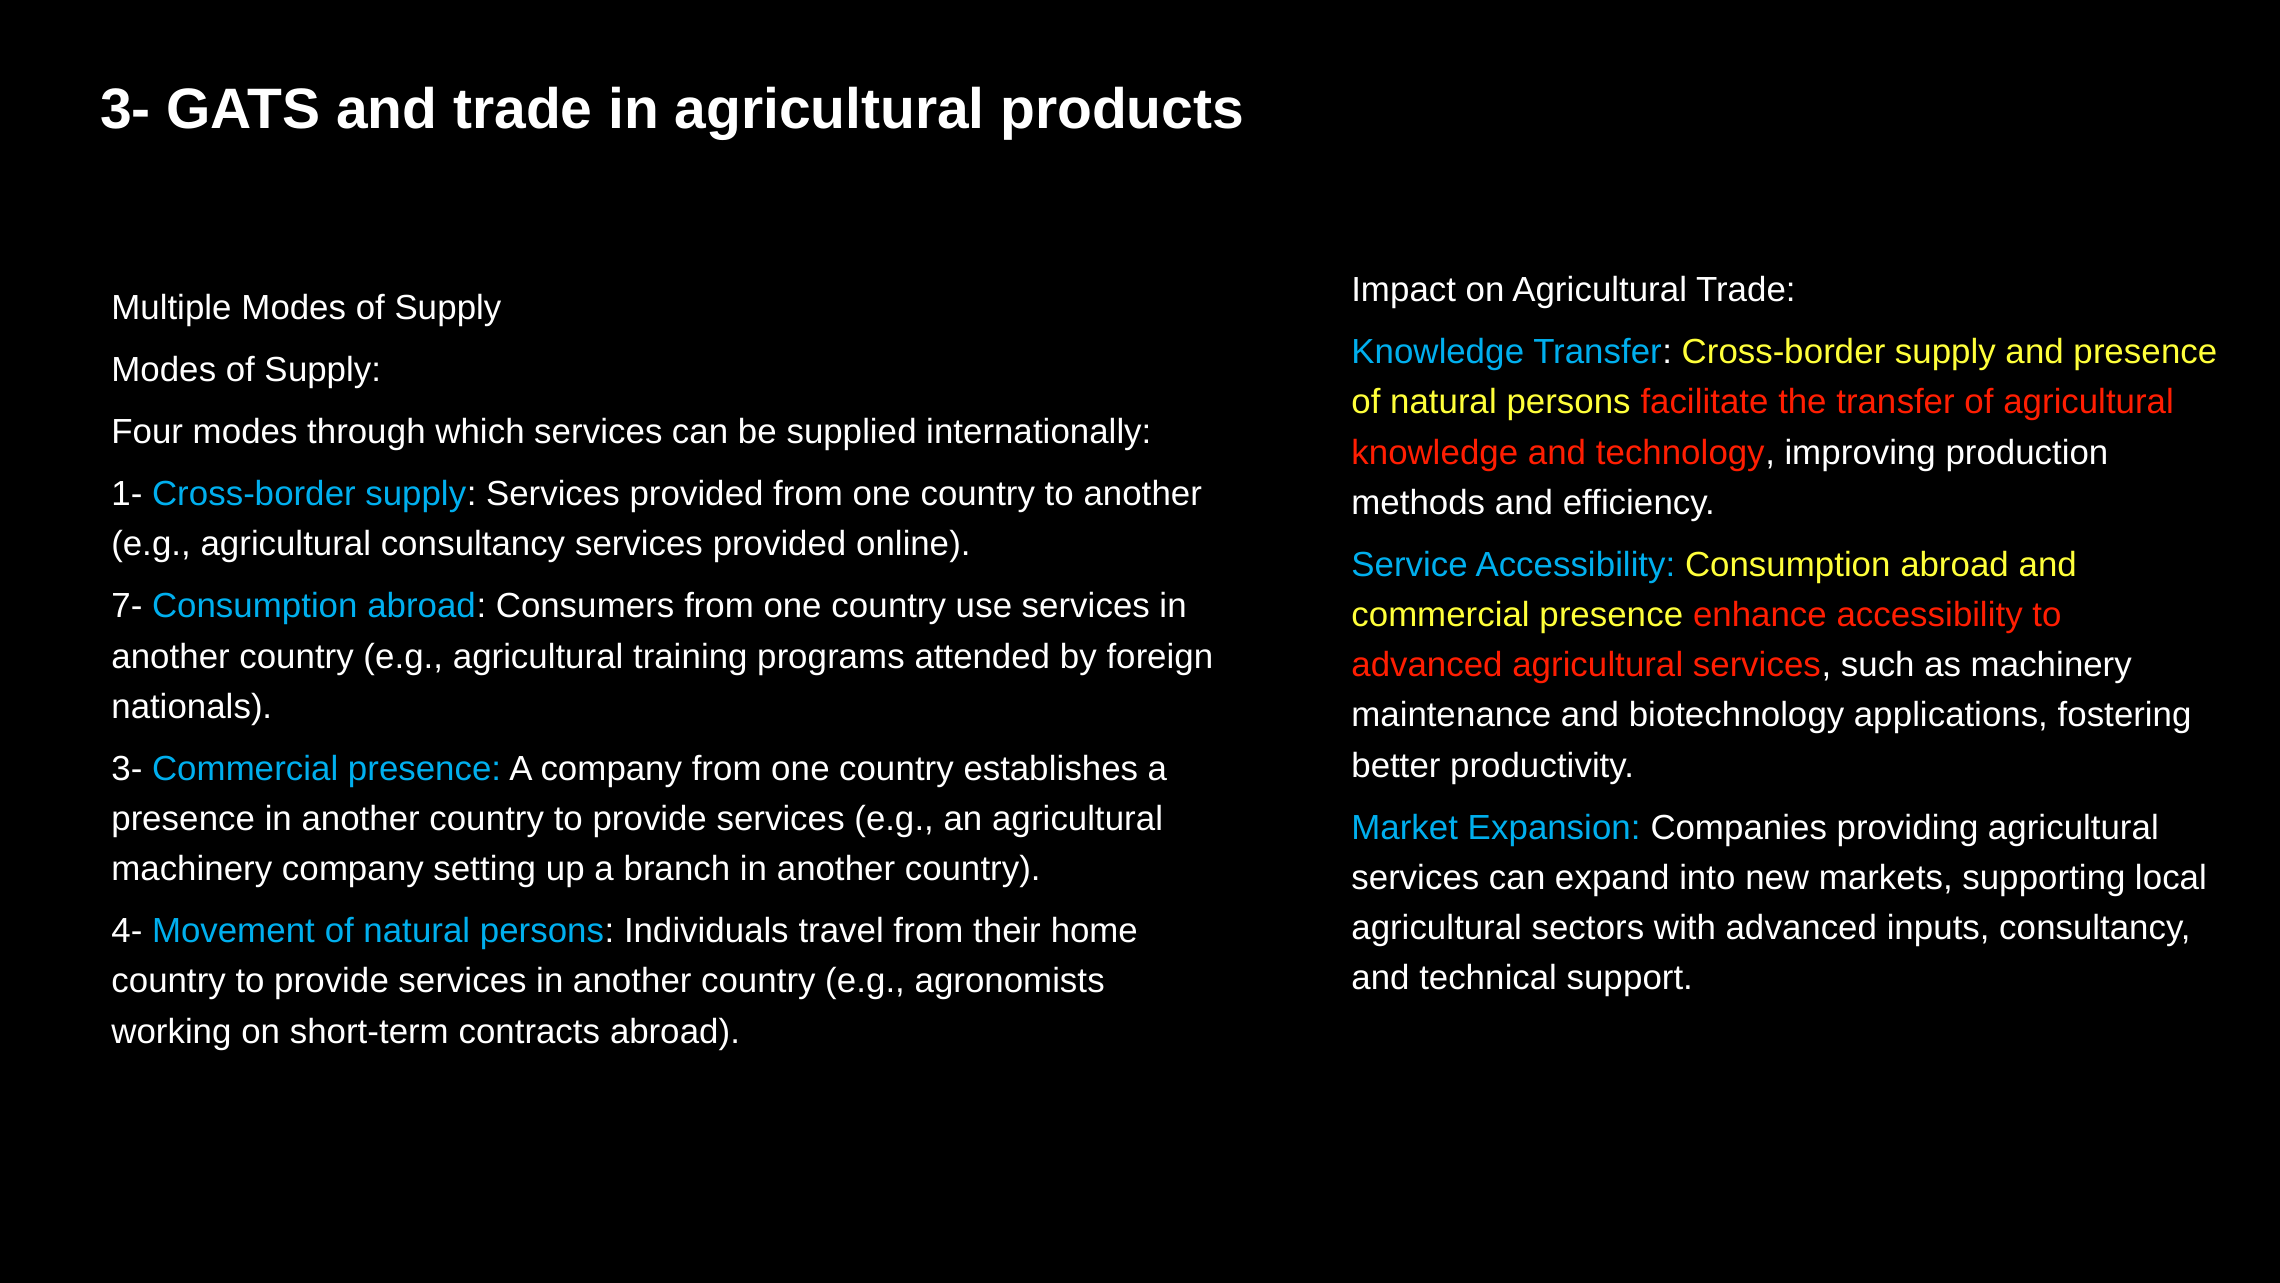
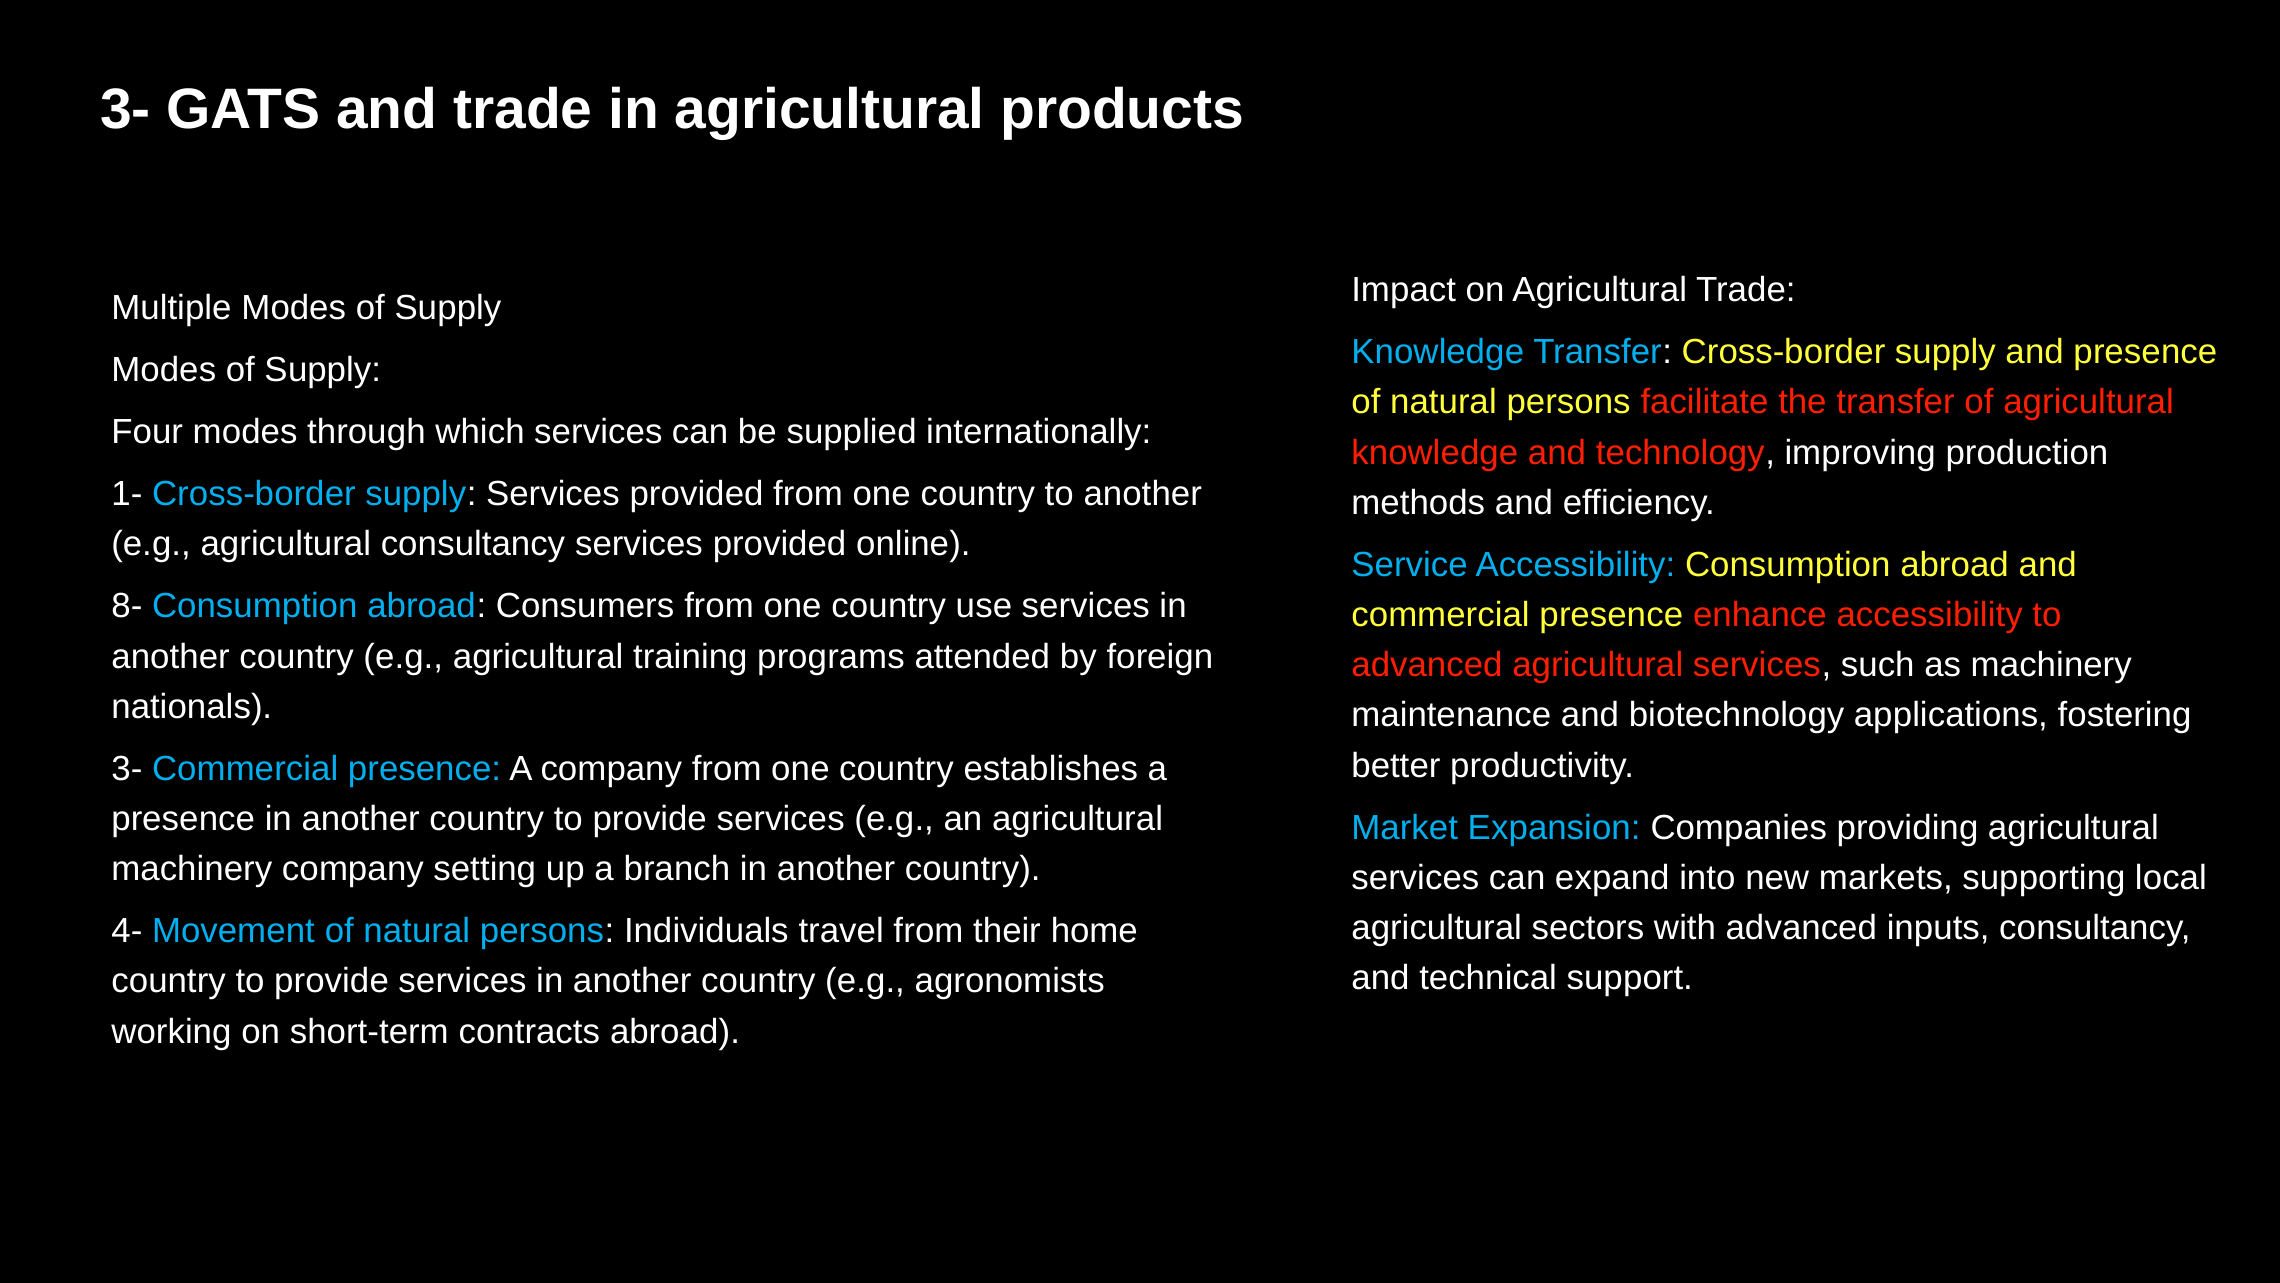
7-: 7- -> 8- (127, 606)
